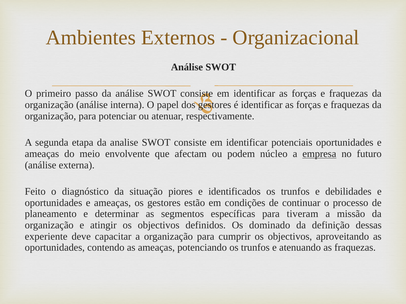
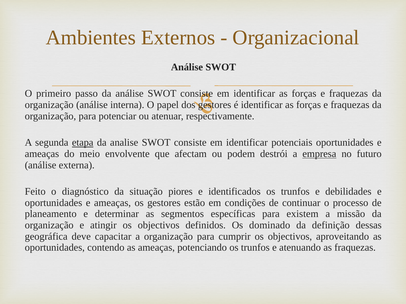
etapa underline: none -> present (83, 143)
núcleo: núcleo -> destrói (274, 154)
tiveram: tiveram -> existem (303, 214)
experiente: experiente -> geográfica (46, 237)
